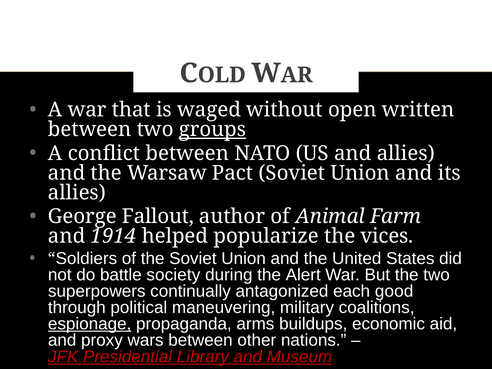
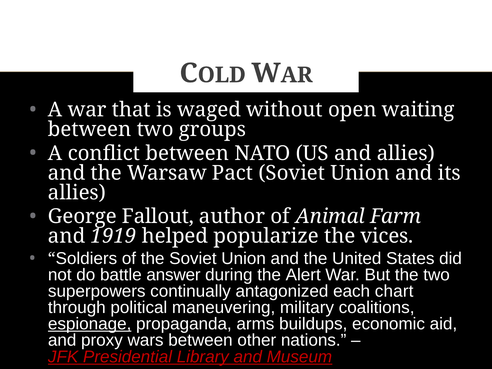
written: written -> waiting (418, 110)
groups underline: present -> none (212, 130)
1914: 1914 -> 1919 (114, 236)
society: society -> answer (174, 275)
good: good -> chart (394, 291)
